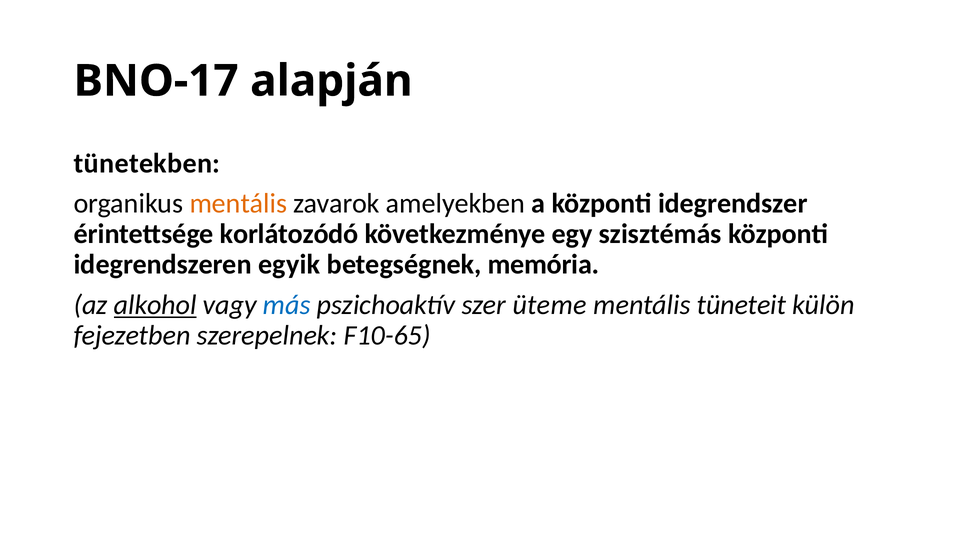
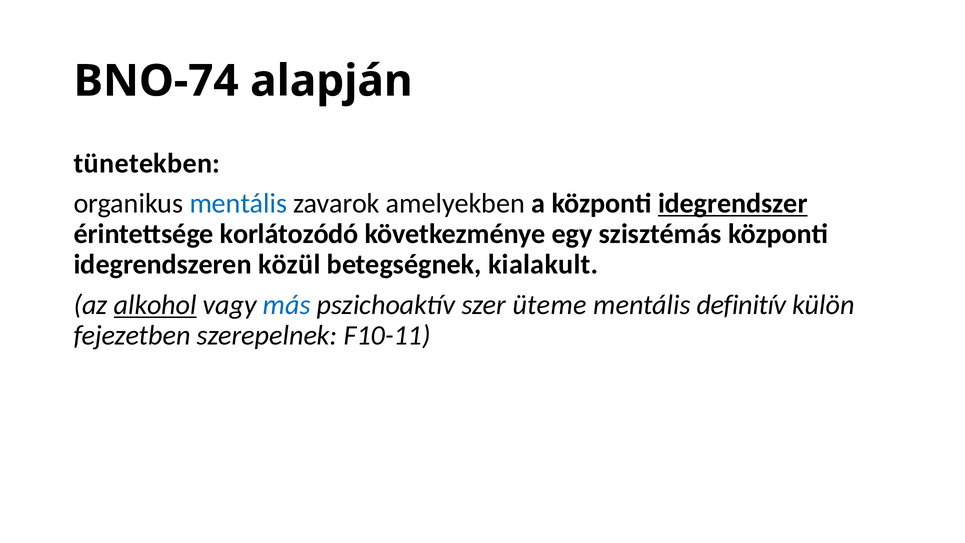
BNO-17: BNO-17 -> BNO-74 (156, 81)
mentális colour: orange -> blue (238, 204)
idegrendszer underline: none -> present (733, 204)
egyik: egyik -> közül (289, 264)
memória: memória -> kialakult (543, 264)
tüneteit: tüneteit -> definitív (742, 305)
F10-65: F10-65 -> F10-11 (387, 335)
